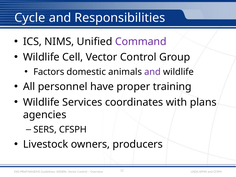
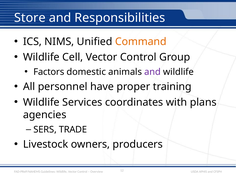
Cycle: Cycle -> Store (30, 18)
Command colour: purple -> orange (141, 42)
SERS CFSPH: CFSPH -> TRADE (73, 130)
